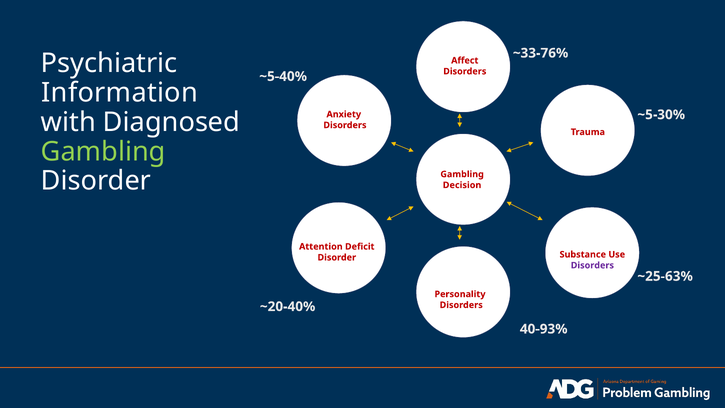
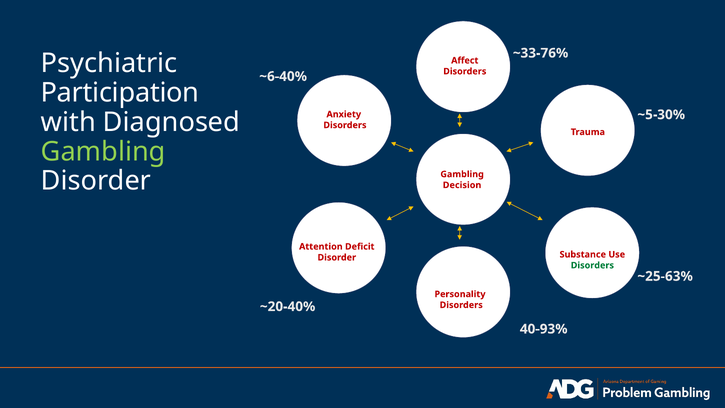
~5-40%: ~5-40% -> ~6-40% (283, 76)
Information: Information -> Participation (120, 93)
Disorders colour: purple -> green (592, 265)
